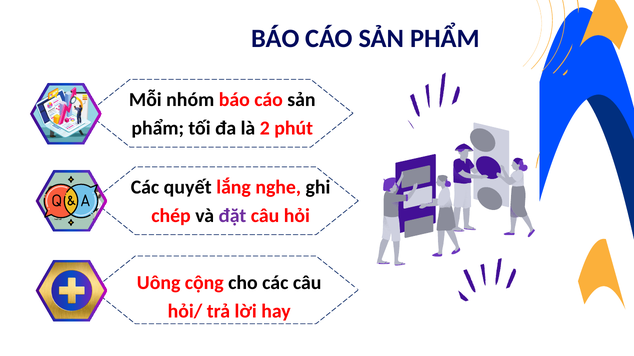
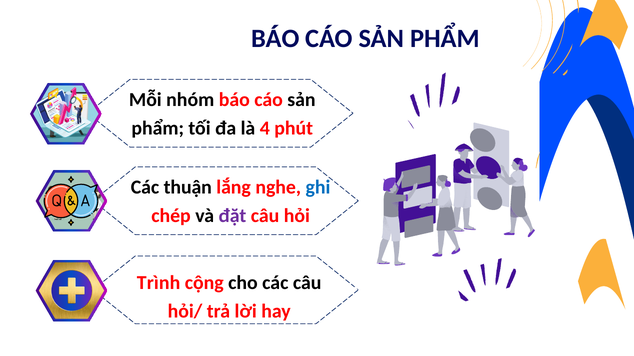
2: 2 -> 4 (265, 129)
quyết: quyết -> thuận (188, 187)
ghi colour: black -> blue (318, 187)
Uông: Uông -> Trình (159, 283)
